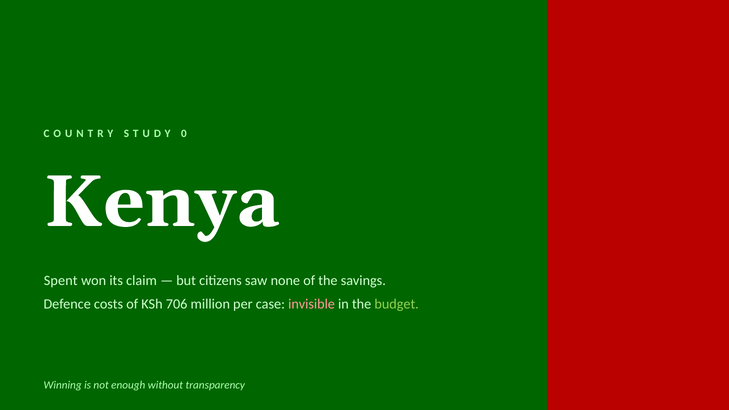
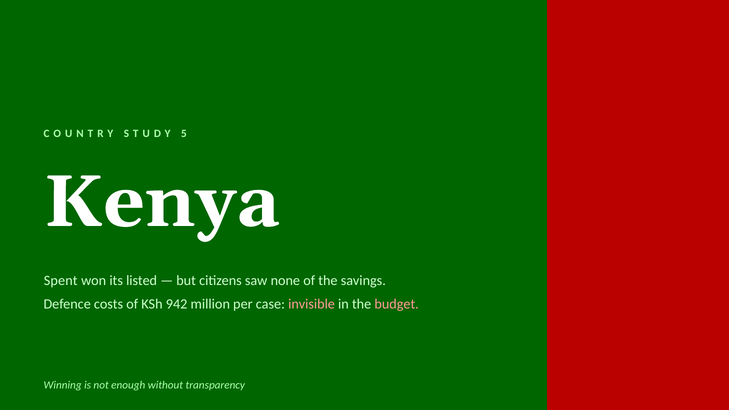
0: 0 -> 5 (184, 134)
claim: claim -> listed (142, 280)
706: 706 -> 942 (177, 304)
budget colour: light green -> pink (397, 304)
